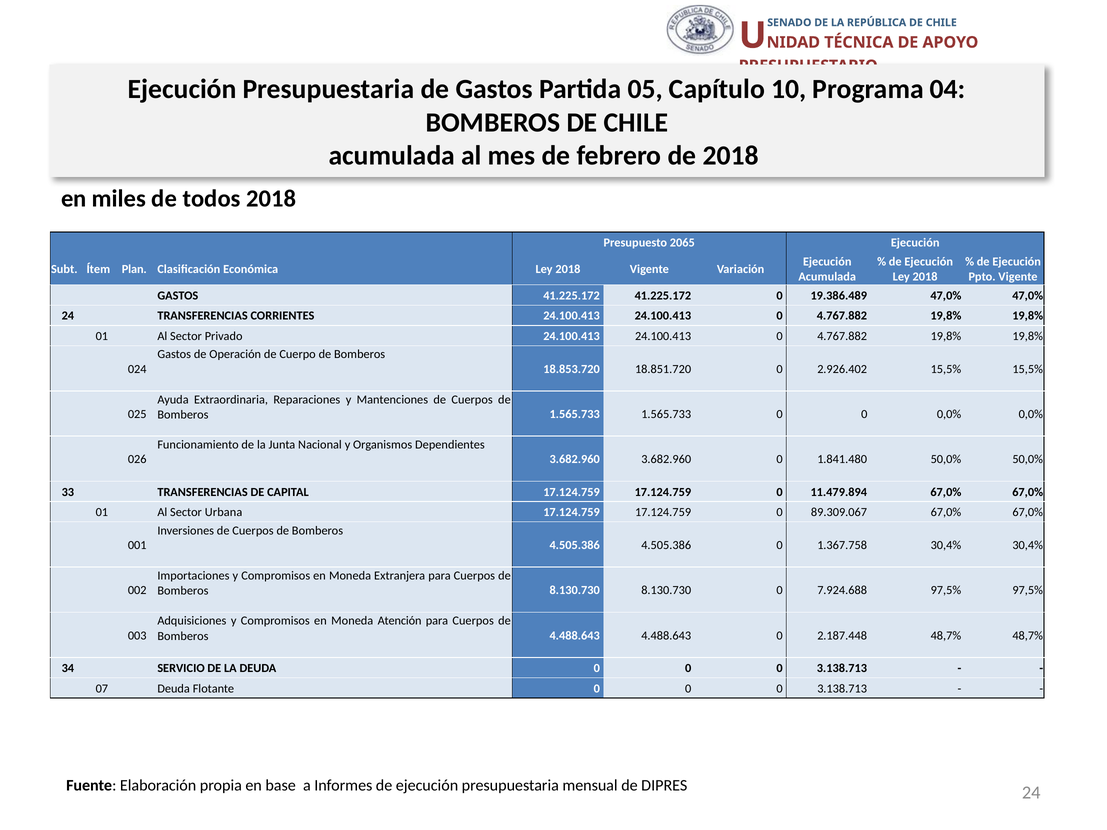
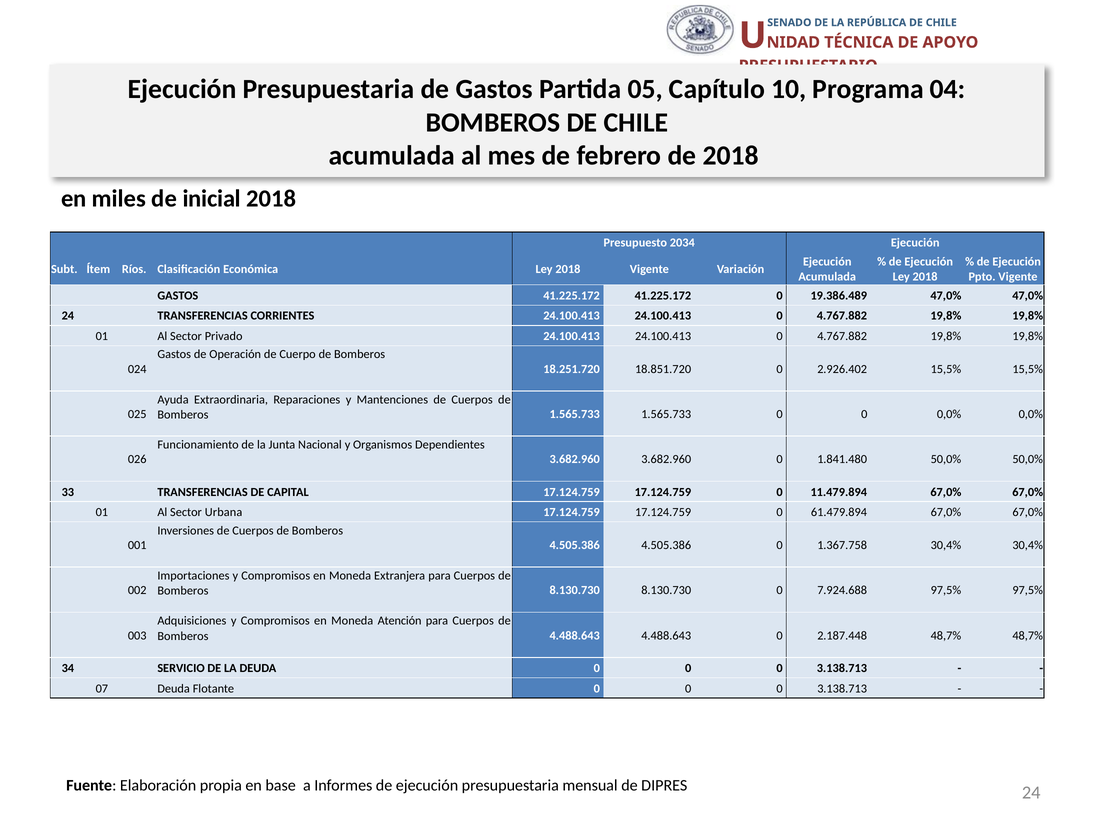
todos: todos -> inicial (212, 199)
2065: 2065 -> 2034 (682, 243)
Plan: Plan -> Ríos (134, 269)
18.853.720: 18.853.720 -> 18.251.720 (572, 369)
89.309.067: 89.309.067 -> 61.479.894 (839, 513)
